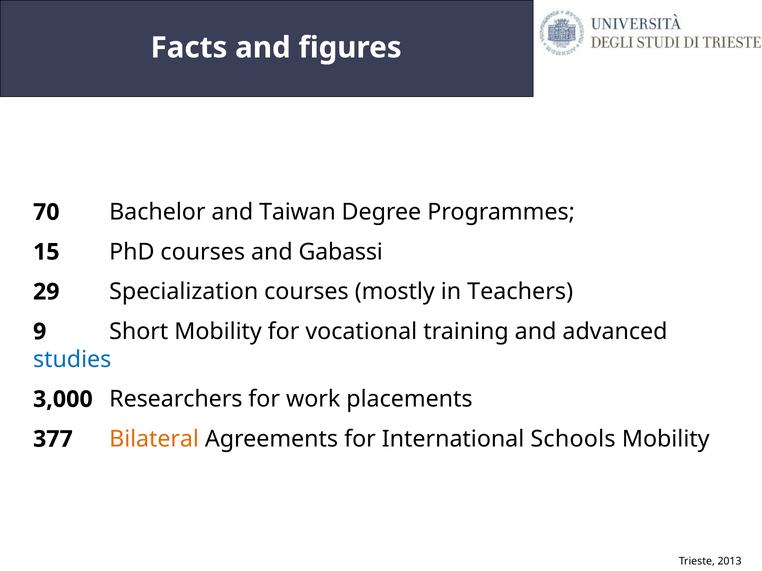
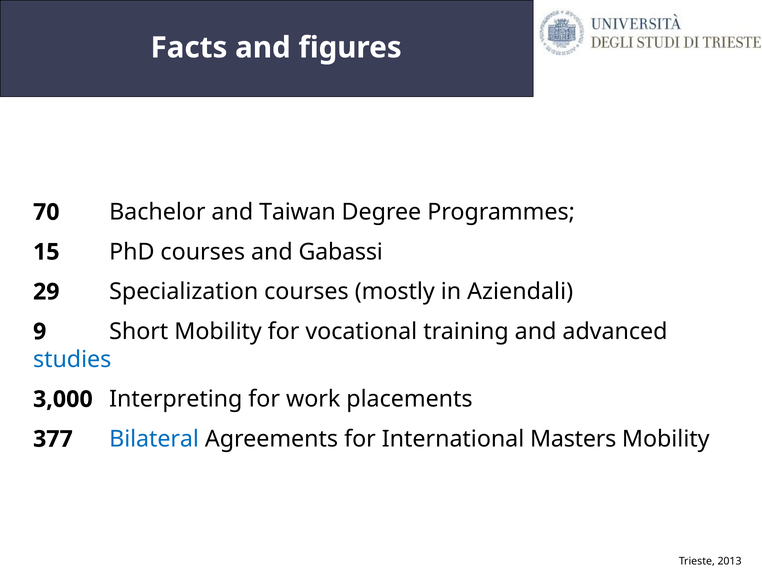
Teachers: Teachers -> Aziendali (520, 292)
Researchers: Researchers -> Interpreting (176, 400)
Bilateral colour: orange -> blue (154, 439)
Schools: Schools -> Masters (573, 439)
